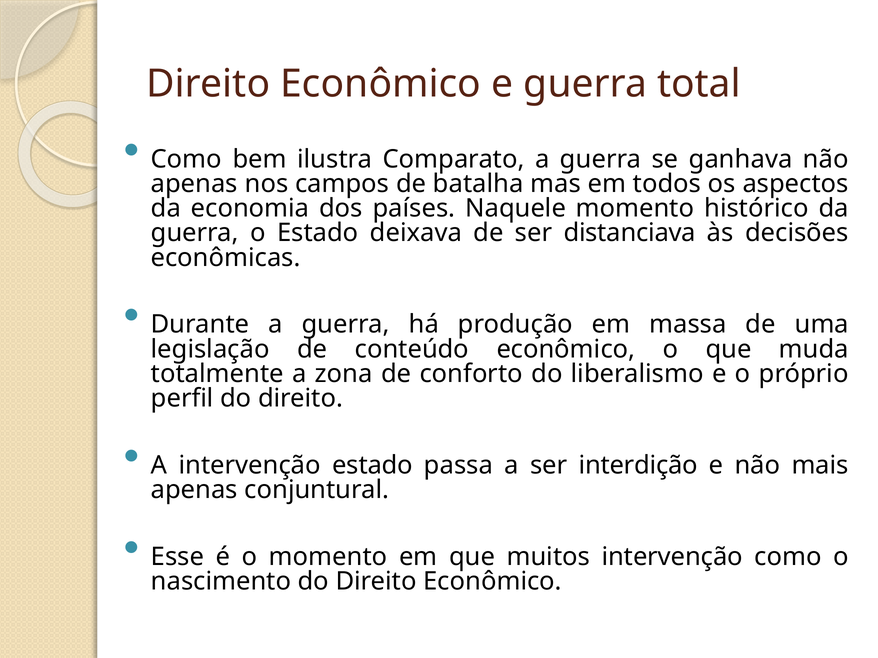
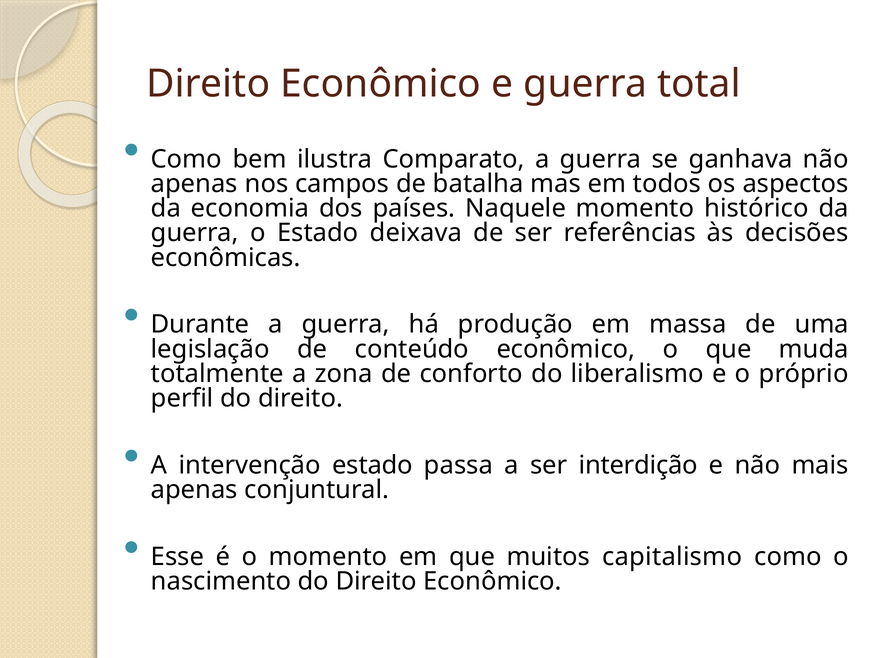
distanciava: distanciava -> referências (630, 233)
muitos intervenção: intervenção -> capitalismo (672, 557)
